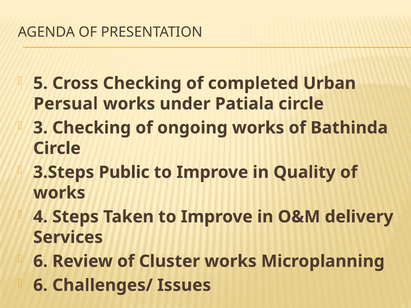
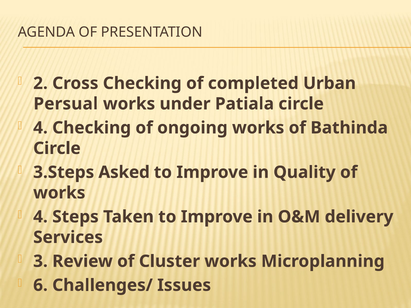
5: 5 -> 2 (40, 83)
3: 3 -> 4 (40, 128)
Public: Public -> Asked (124, 172)
6: 6 -> 3 (40, 261)
